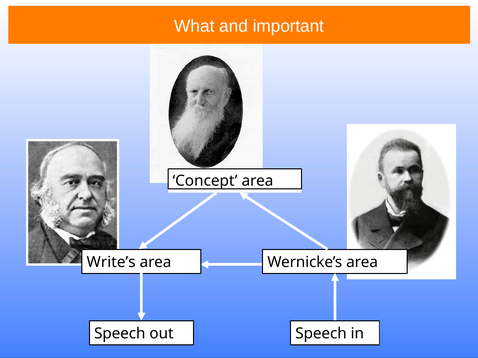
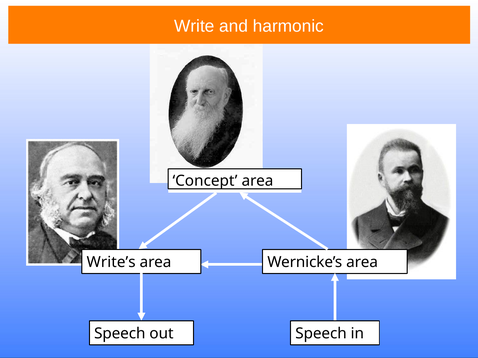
What: What -> Write (194, 26)
important: important -> harmonic (288, 26)
